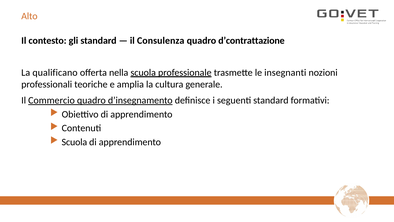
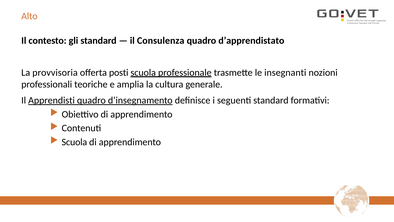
d’contrattazione: d’contrattazione -> d’apprendistato (251, 41)
qualificano: qualificano -> provvisoria (55, 72)
nella: nella -> posti (119, 72)
Commercio: Commercio -> Apprendisti (52, 100)
